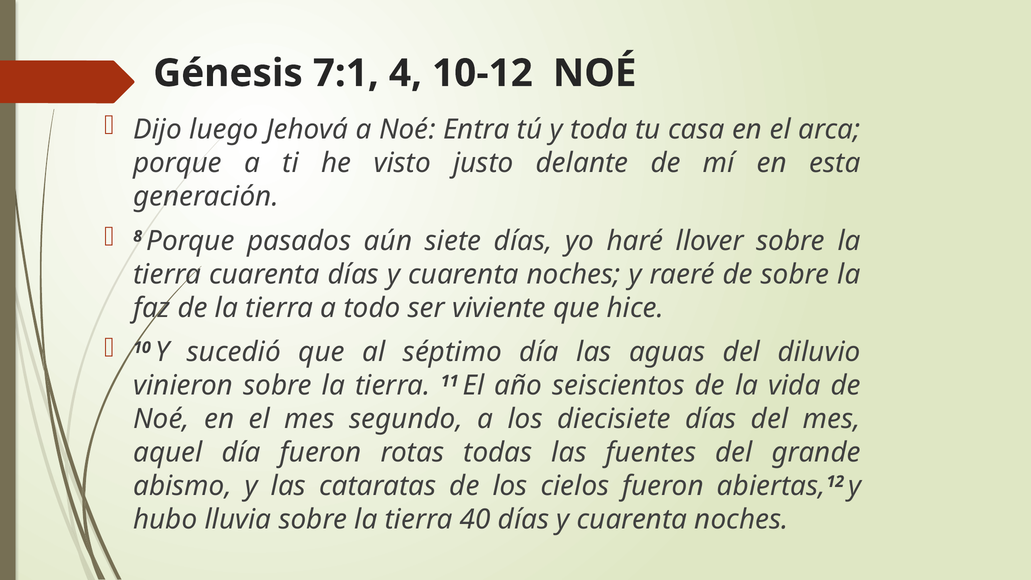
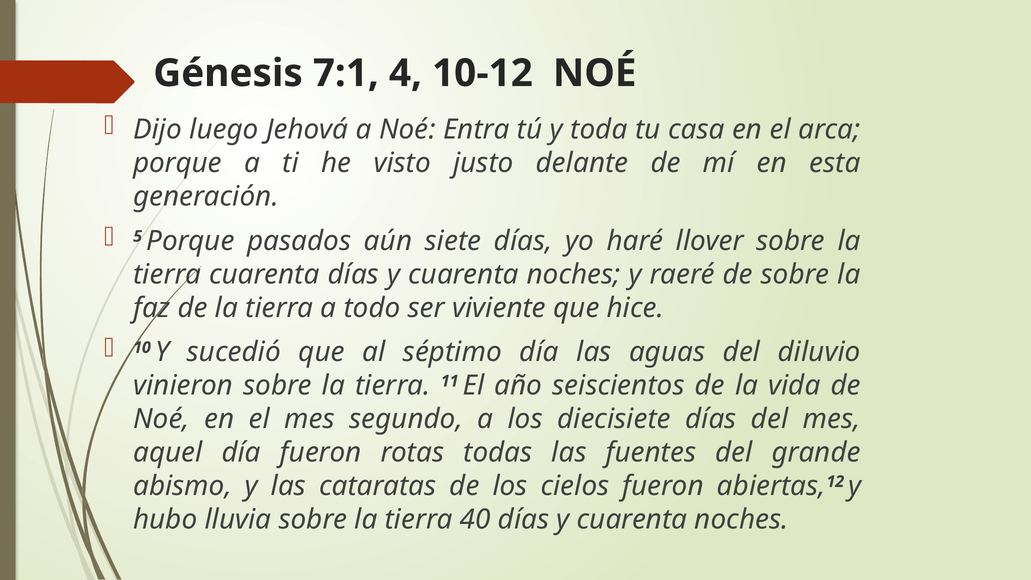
8: 8 -> 5 (138, 236)
